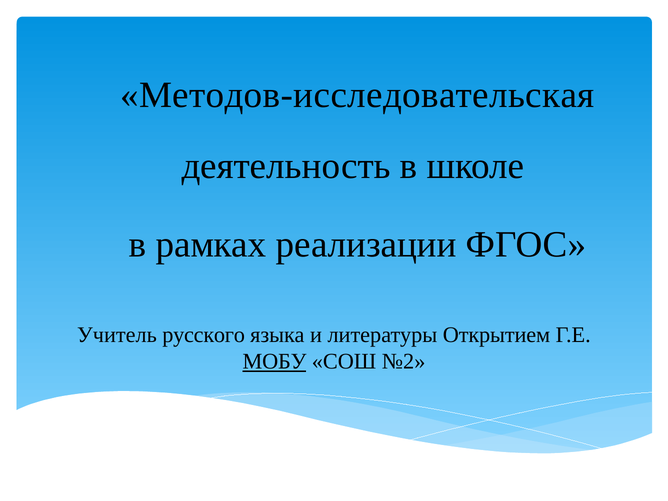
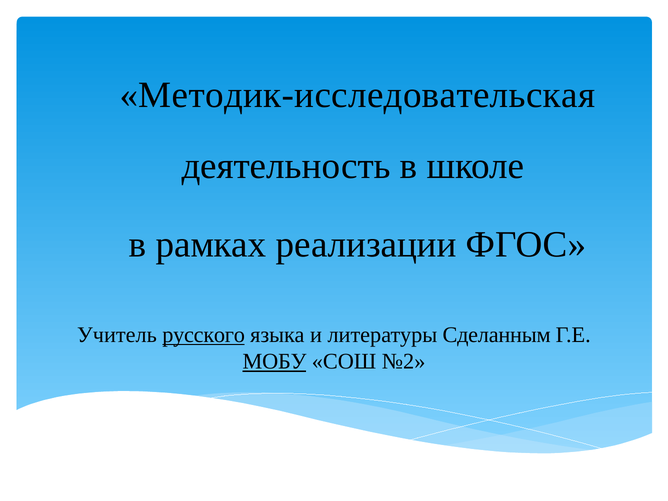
Методов-исследовательская: Методов-исследовательская -> Методик-исследовательская (357, 95)
русского underline: none -> present (204, 335)
Открытием: Открытием -> Сделанным (497, 335)
